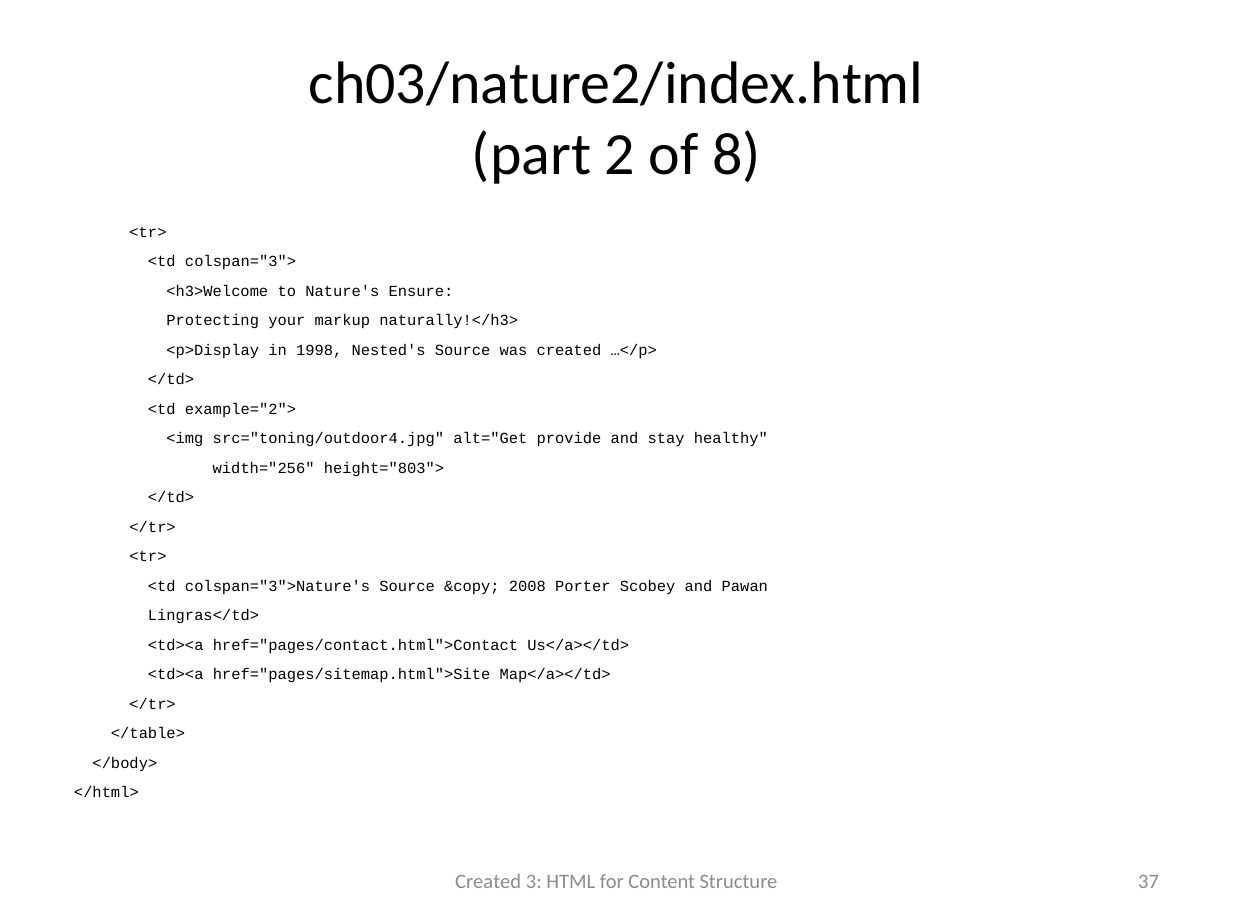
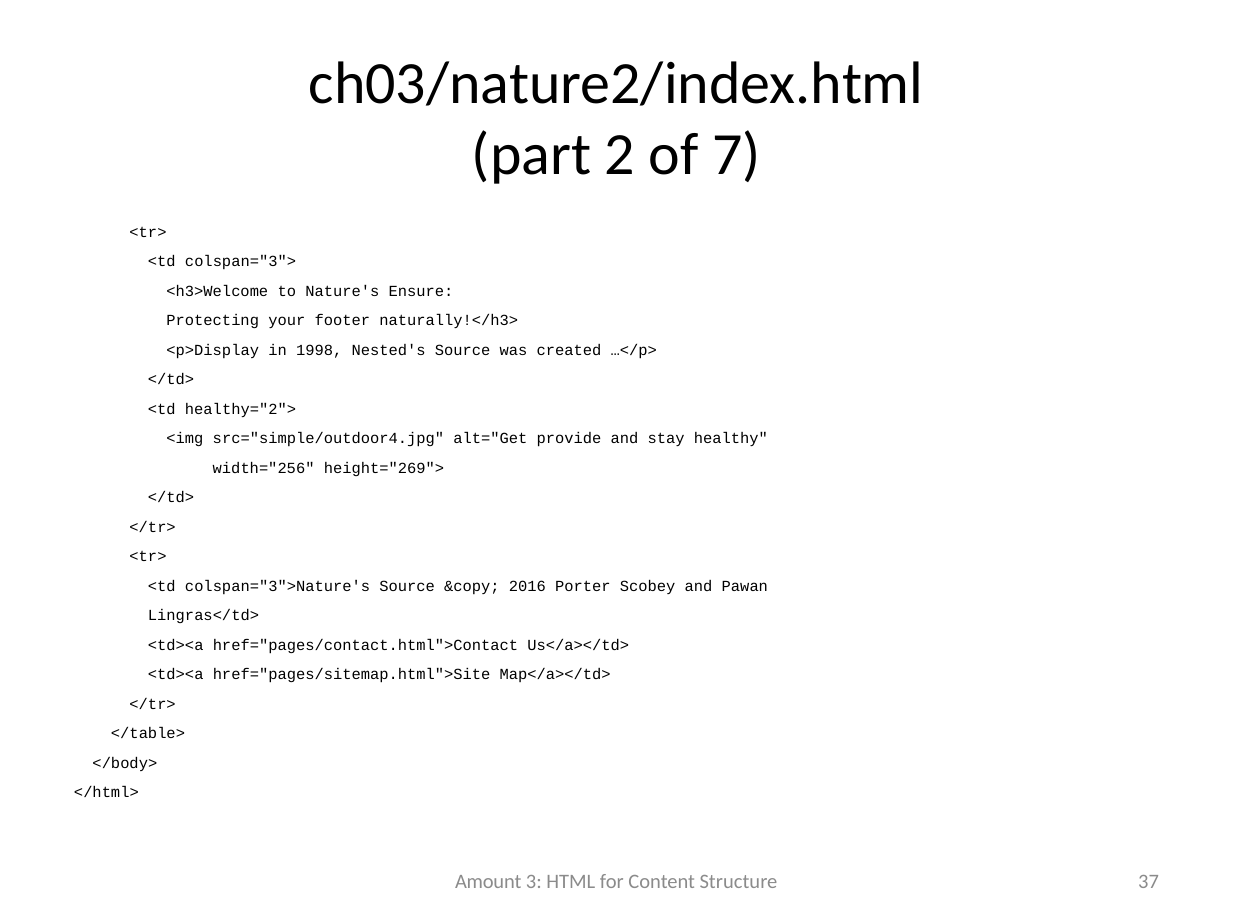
8: 8 -> 7 (736, 155)
markup: markup -> footer (342, 321)
example="2">: example="2"> -> healthy="2"> (241, 409)
src="toning/outdoor4.jpg: src="toning/outdoor4.jpg -> src="simple/outdoor4.jpg (328, 439)
height="803">: height="803"> -> height="269"> (384, 468)
2008: 2008 -> 2016 (527, 586)
Created: Created -> Amount (488, 883)
